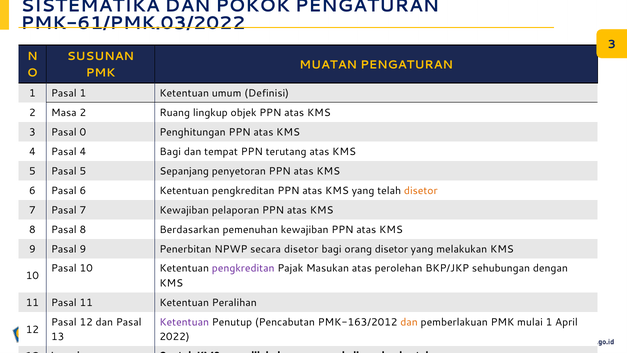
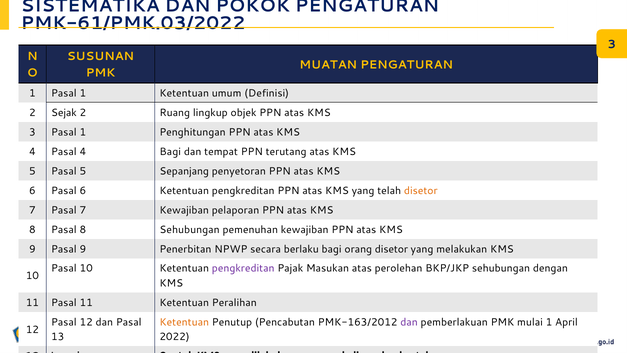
Masa: Masa -> Sejak (64, 113)
3 Pasal 0: 0 -> 1 (83, 132)
8 Berdasarkan: Berdasarkan -> Sehubungan (190, 229)
secara disetor: disetor -> berlaku (301, 249)
Ketentuan colour: purple -> orange (184, 322)
dan colour: orange -> purple (409, 322)
